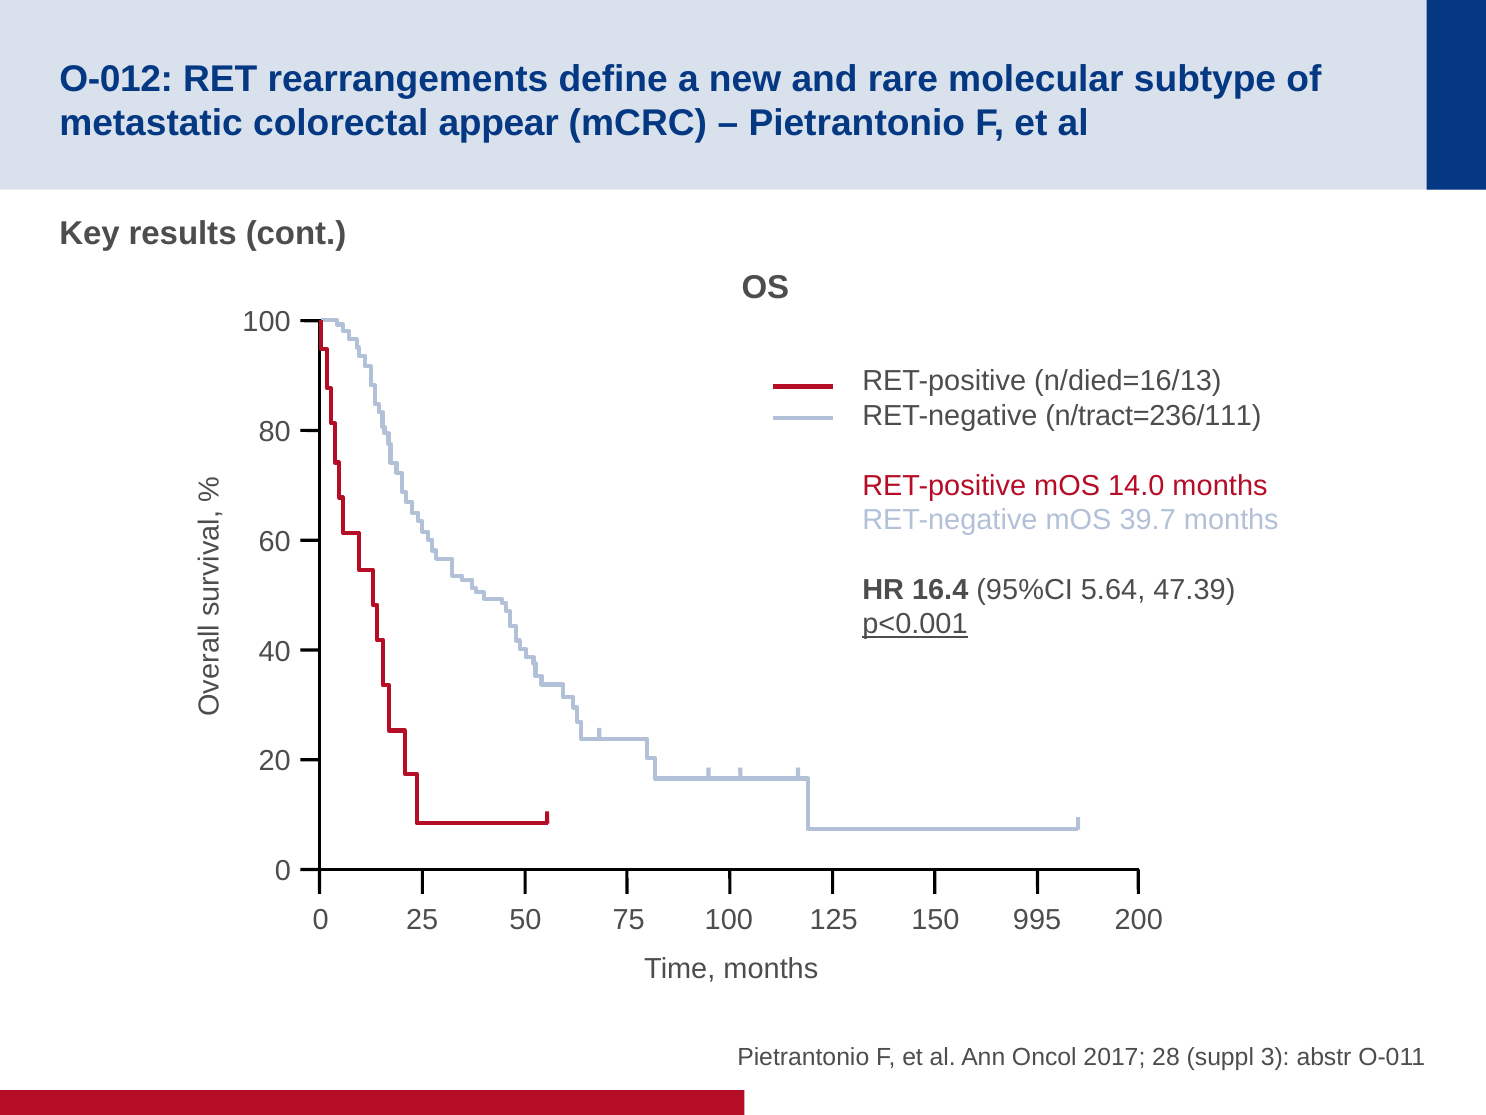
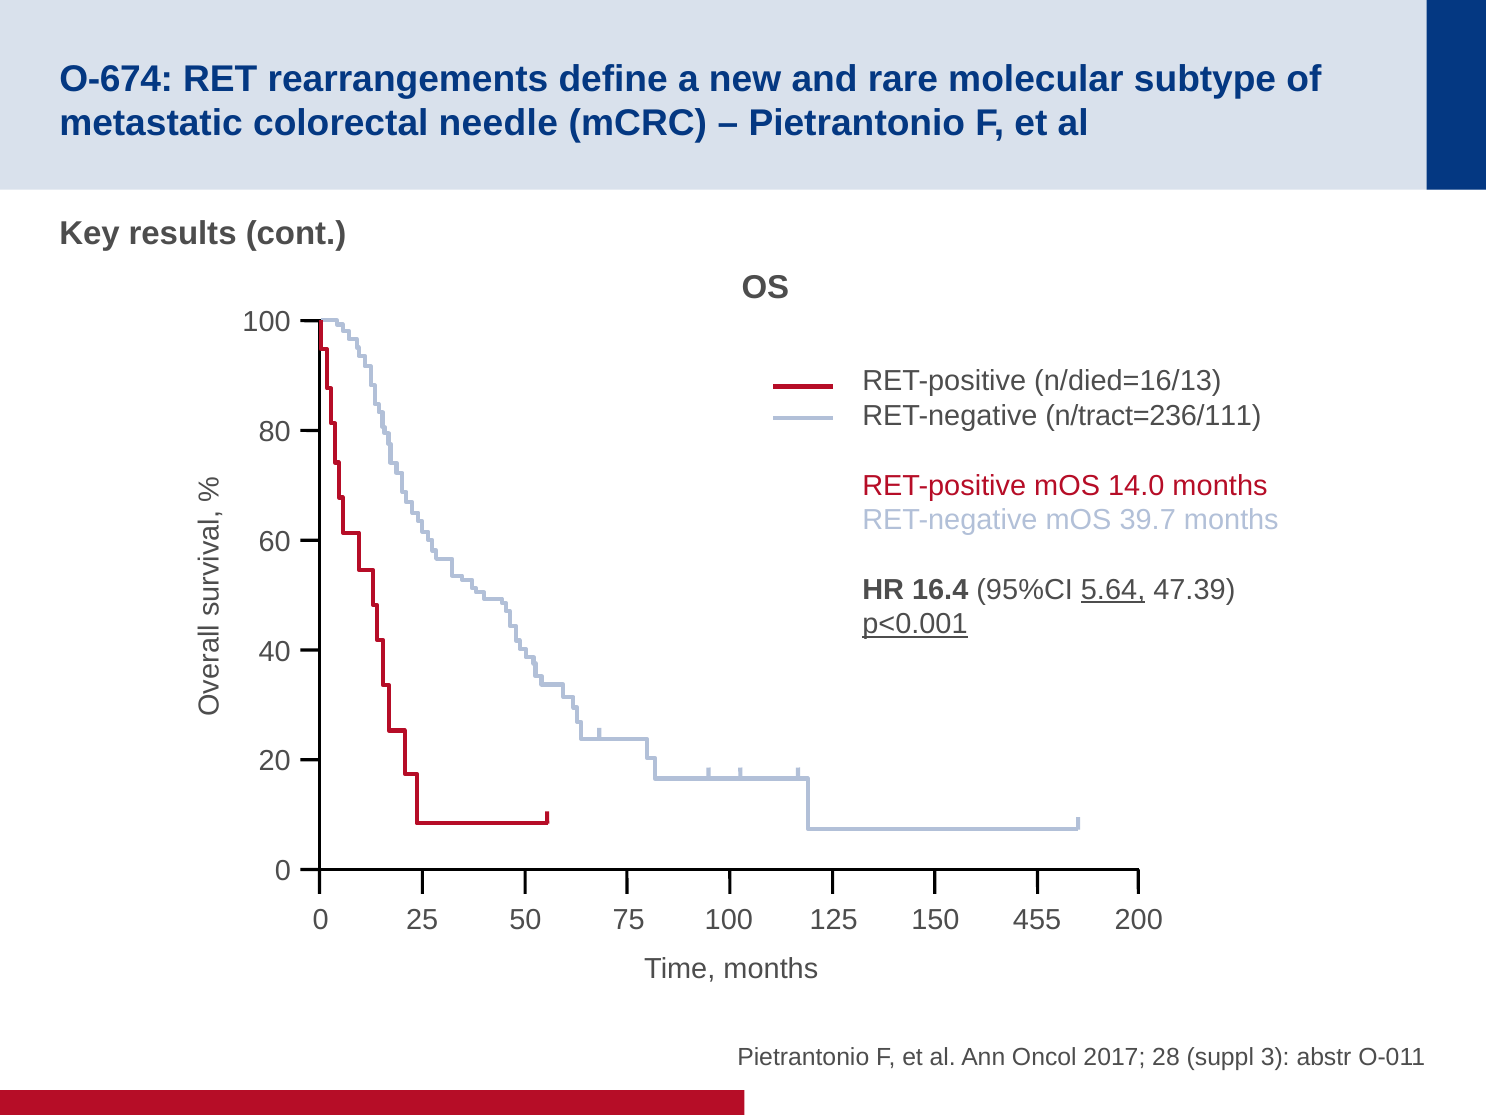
O-012: O-012 -> O-674 (116, 79)
appear: appear -> needle (498, 123)
5.64 underline: none -> present (1113, 589)
995: 995 -> 455 (1037, 920)
